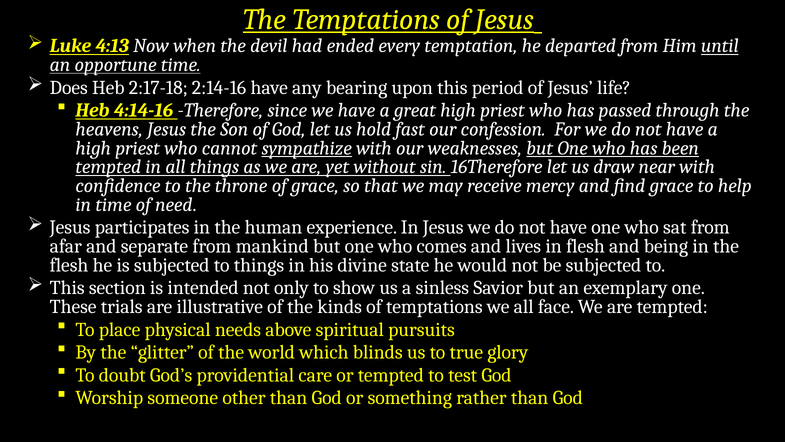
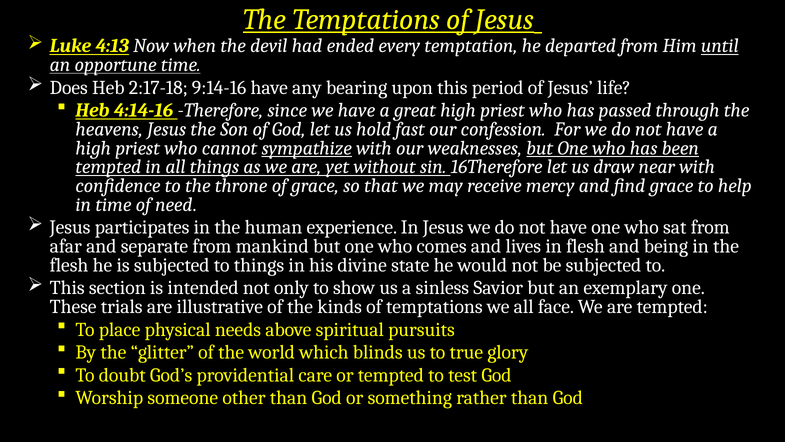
2:14-16: 2:14-16 -> 9:14-16 (219, 87)
